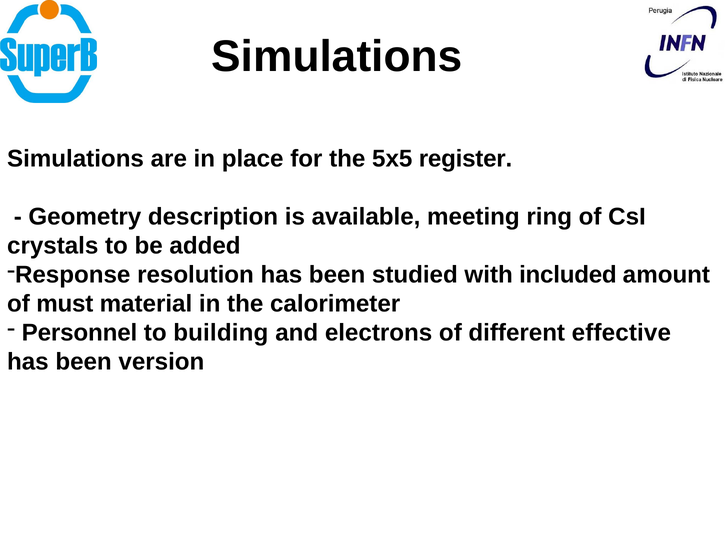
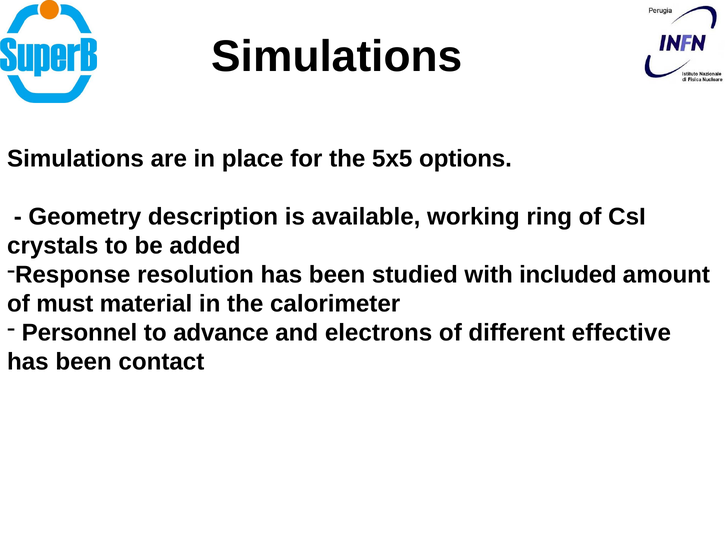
register: register -> options (465, 159)
meeting: meeting -> working (473, 217)
building: building -> advance (221, 333)
version: version -> contact (161, 362)
